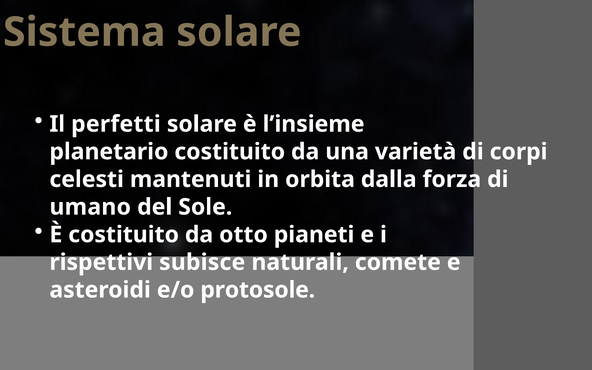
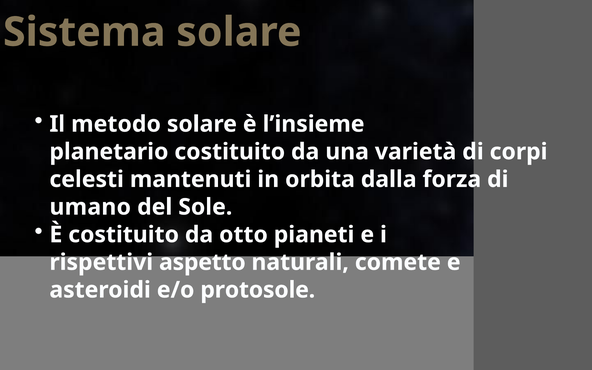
perfetti: perfetti -> metodo (116, 124)
subisce: subisce -> aspetto (202, 262)
